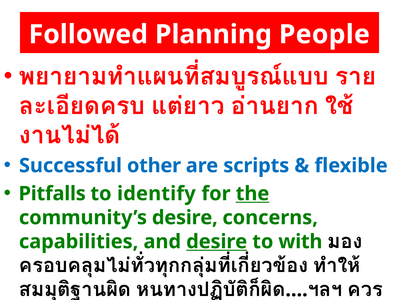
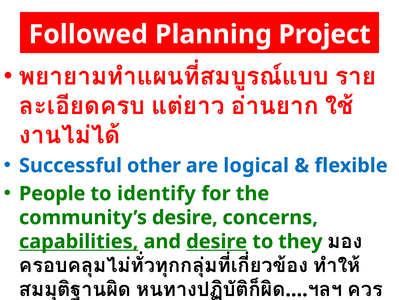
People: People -> Project (325, 34)
scripts: scripts -> logical (256, 165)
Pitfalls: Pitfalls -> People (52, 193)
the underline: present -> none (252, 193)
capabilities underline: none -> present (79, 241)
with: with -> they (300, 241)
